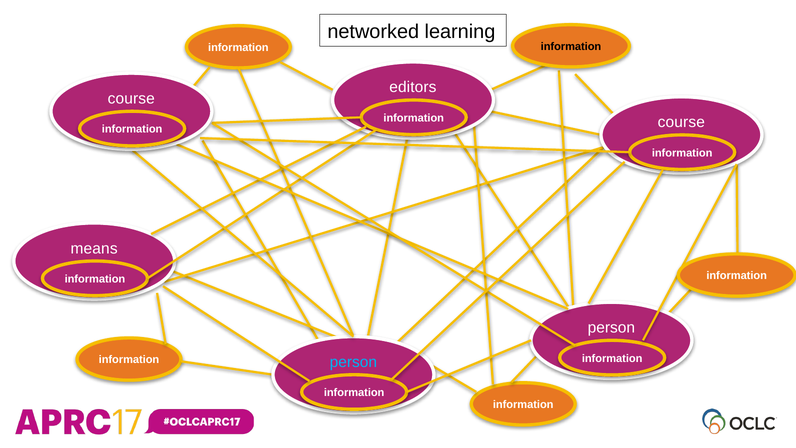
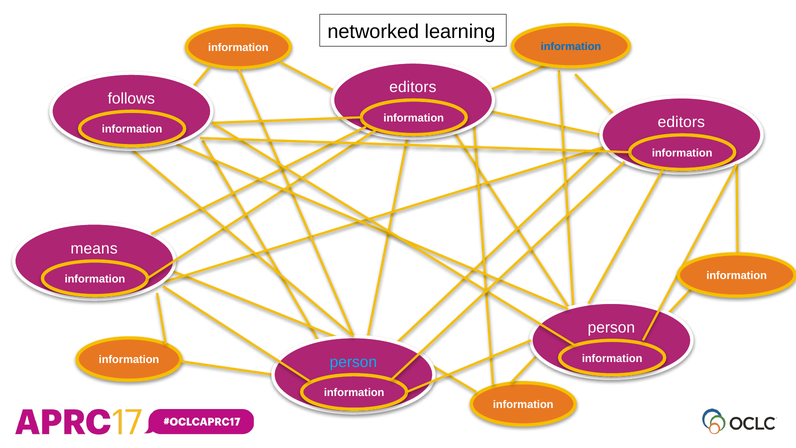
information colour: black -> blue (571, 46)
course: course -> follows (131, 99)
course: course -> editors (681, 122)
